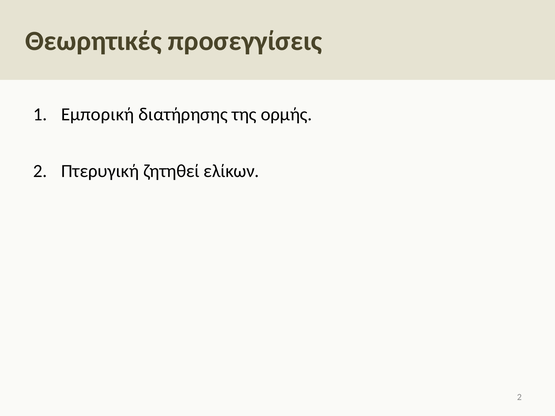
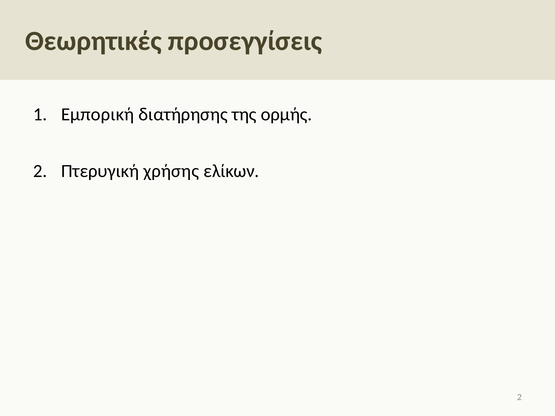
ζητηθεί: ζητηθεί -> χρήσης (171, 171)
